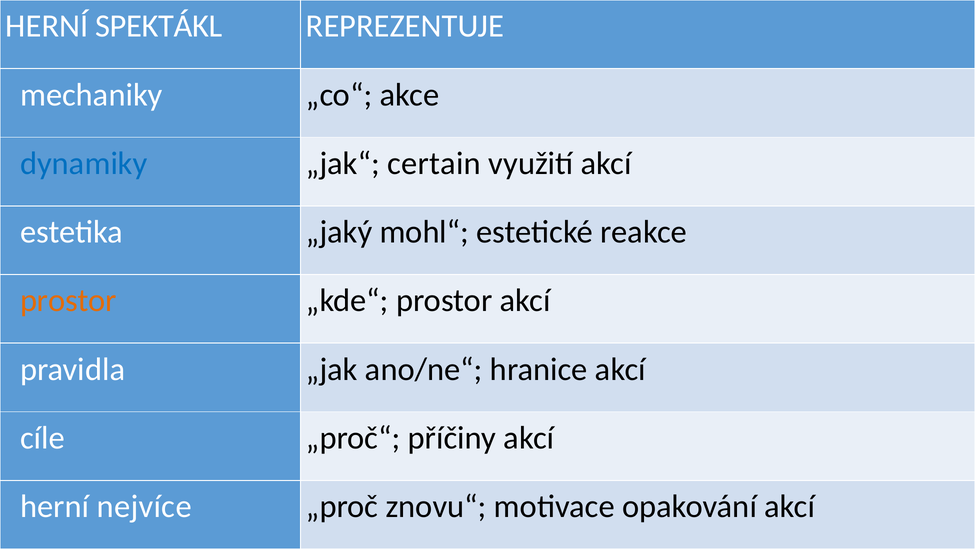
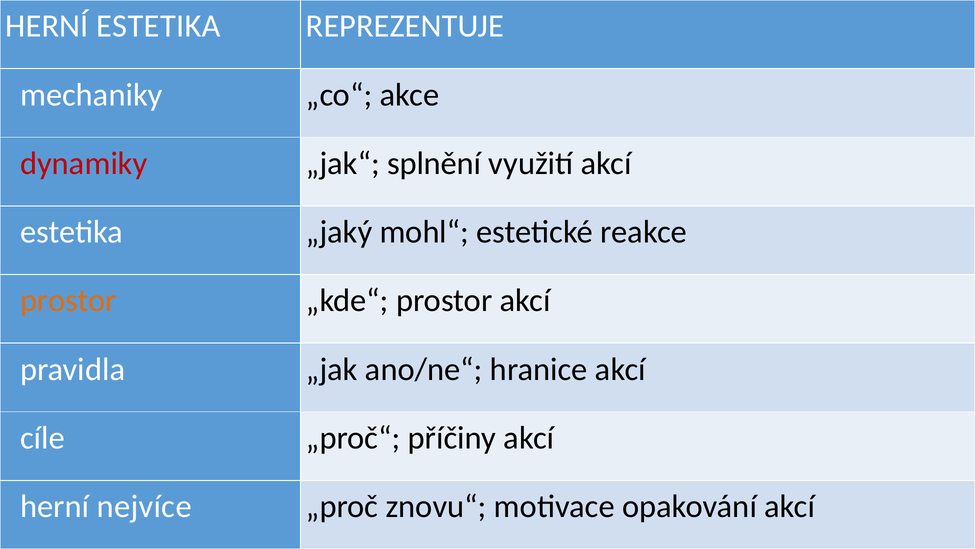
HERNÍ SPEKTÁKL: SPEKTÁKL -> ESTETIKA (158, 26)
dynamiky colour: blue -> red (84, 163)
certain: certain -> splnění (434, 163)
